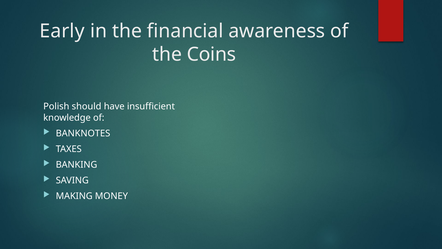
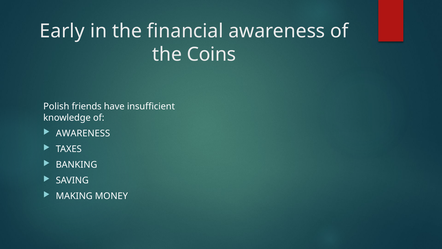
should: should -> friends (87, 106)
BANKNOTES: BANKNOTES -> AWARENESS (83, 133)
